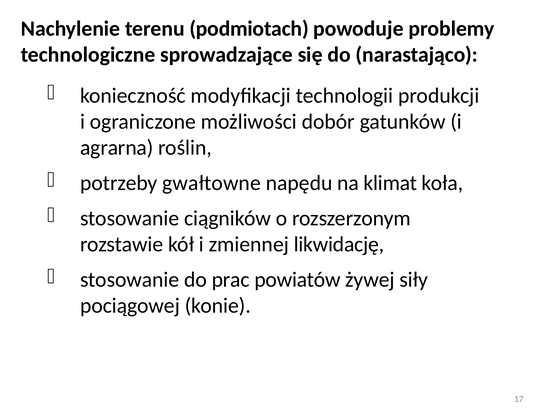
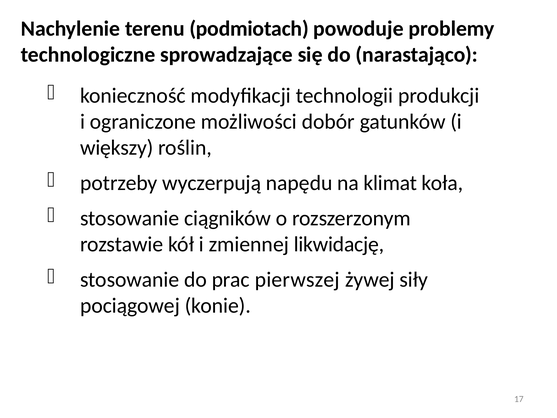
agrarna: agrarna -> większy (117, 148)
gwałtowne: gwałtowne -> wyczerpują (212, 183)
powiatów: powiatów -> pierwszej (297, 280)
